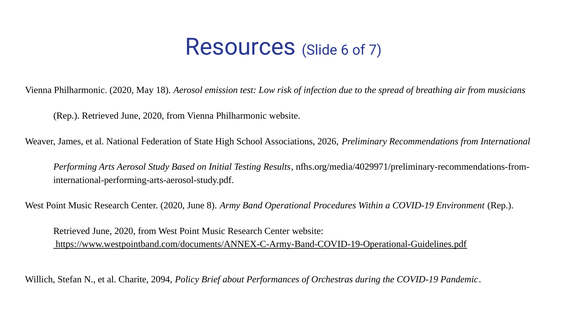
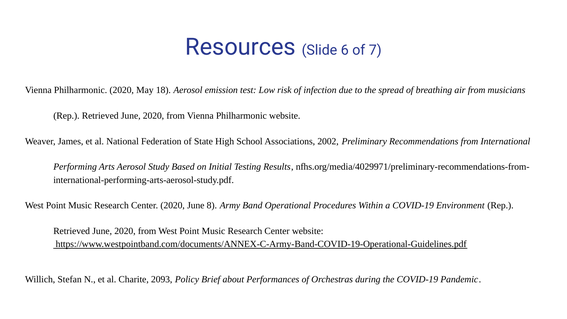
2026: 2026 -> 2002 (328, 141)
2094: 2094 -> 2093 (162, 279)
